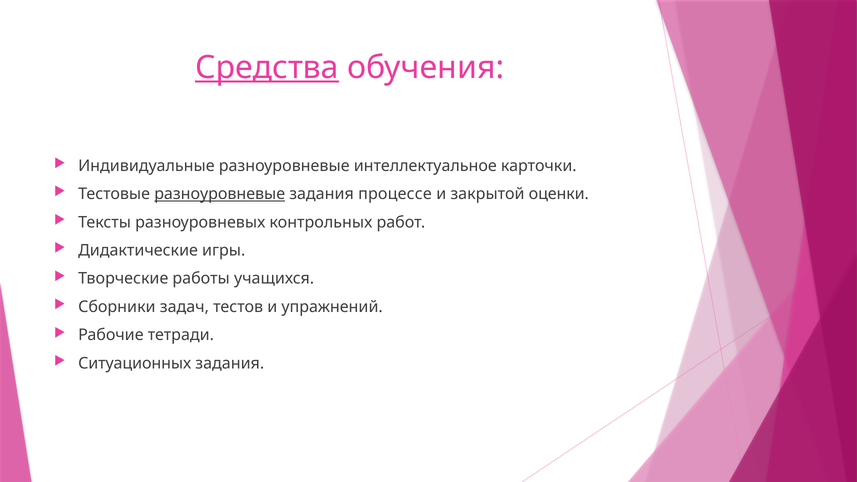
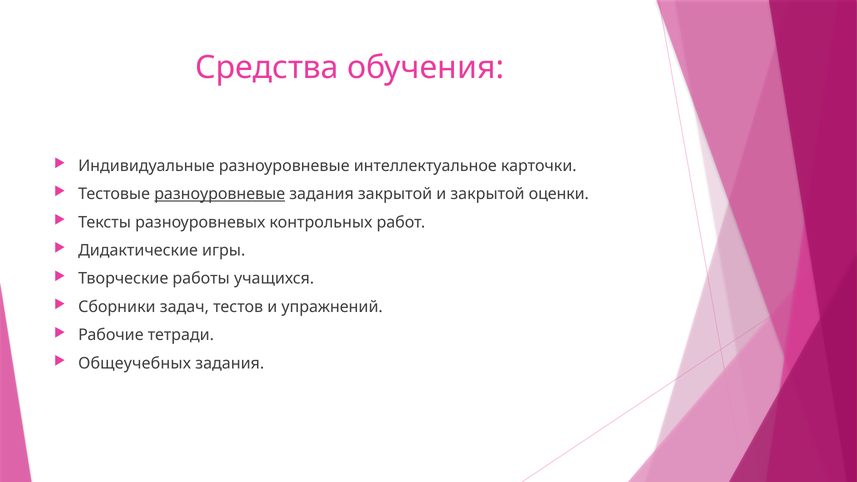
Средства underline: present -> none (267, 68)
задания процессе: процессе -> закрытой (395, 194)
Ситуационных: Ситуационных -> Общеучебных (135, 363)
